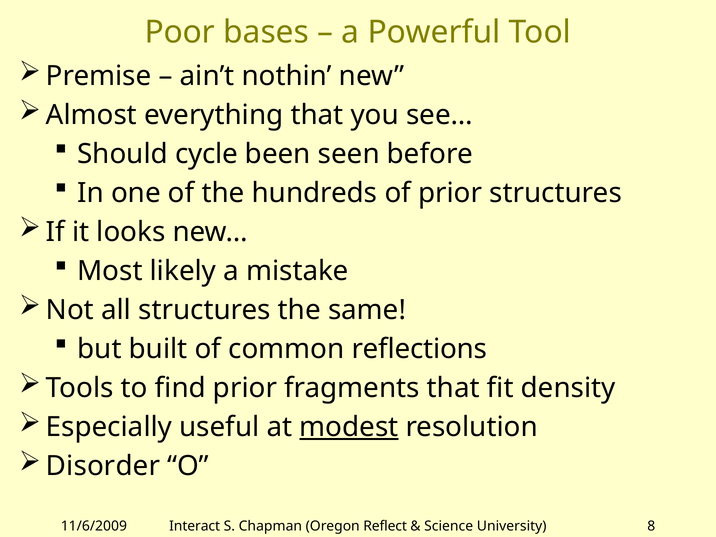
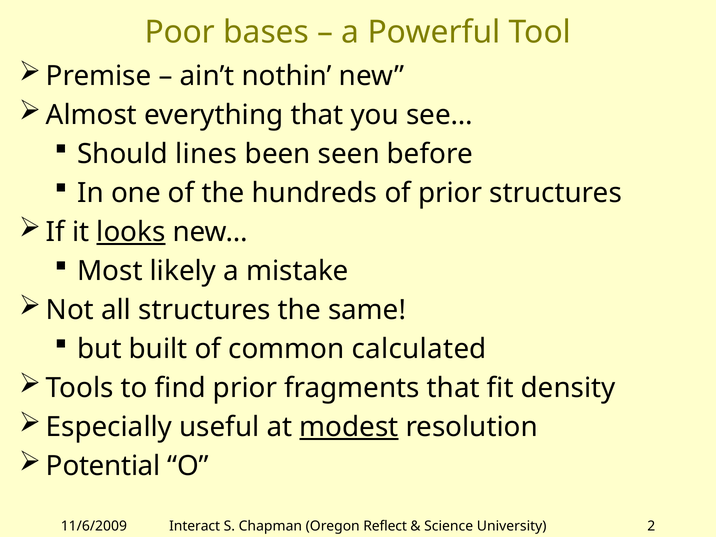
cycle: cycle -> lines (206, 154)
looks underline: none -> present (131, 232)
reflections: reflections -> calculated (419, 349)
Disorder: Disorder -> Potential (103, 466)
8: 8 -> 2 (651, 526)
